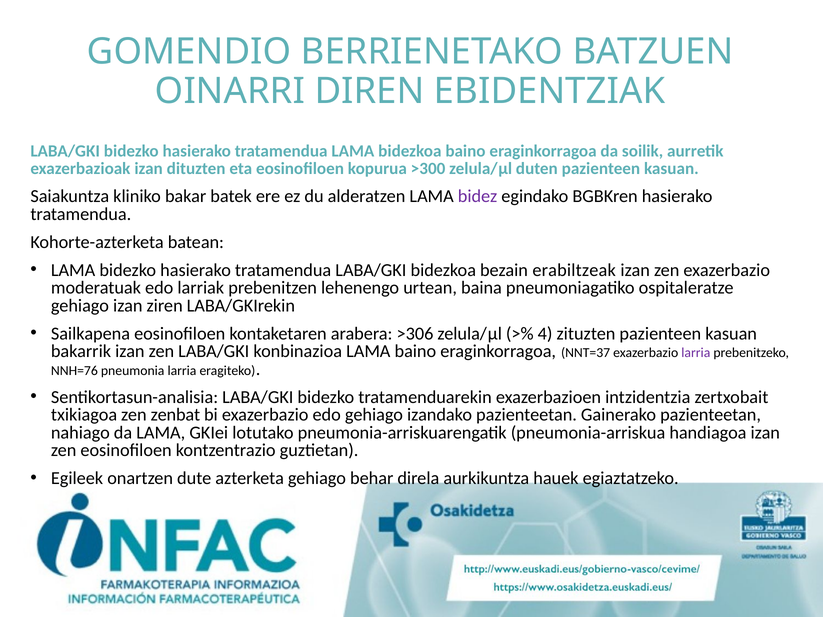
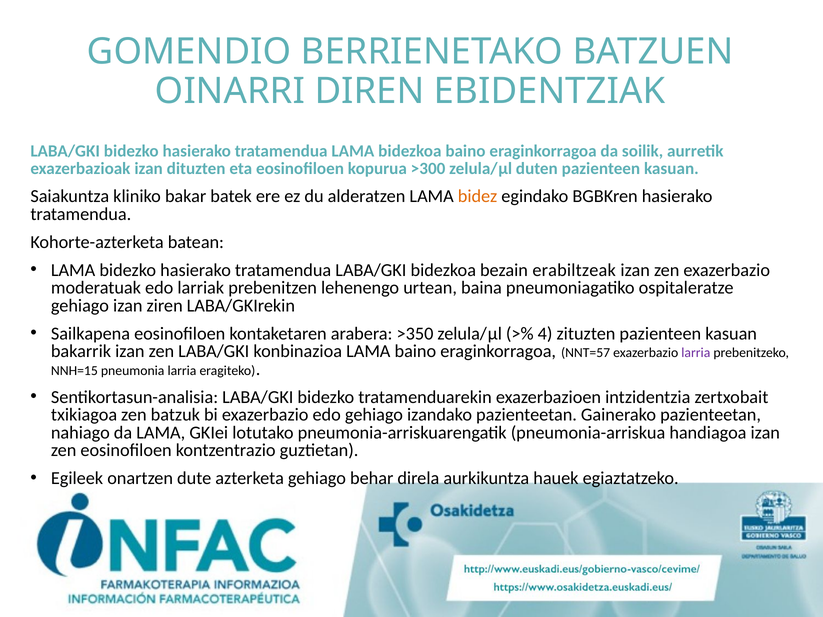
bidez colour: purple -> orange (478, 196)
>306: >306 -> >350 (415, 334)
NNT=37: NNT=37 -> NNT=57 (586, 353)
NNH=76: NNH=76 -> NNH=15 (74, 371)
zenbat: zenbat -> batzuk (175, 415)
